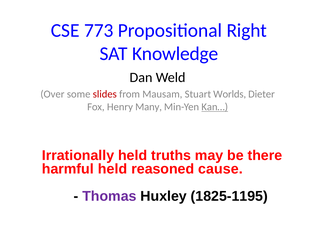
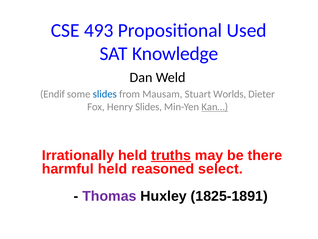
773: 773 -> 493 (99, 30)
Right: Right -> Used (247, 30)
Over: Over -> Endif (53, 94)
slides colour: red -> blue (105, 94)
Henry Many: Many -> Slides (149, 107)
truths underline: none -> present (171, 155)
cause: cause -> select (220, 169)
1825-1195: 1825-1195 -> 1825-1891 (229, 196)
